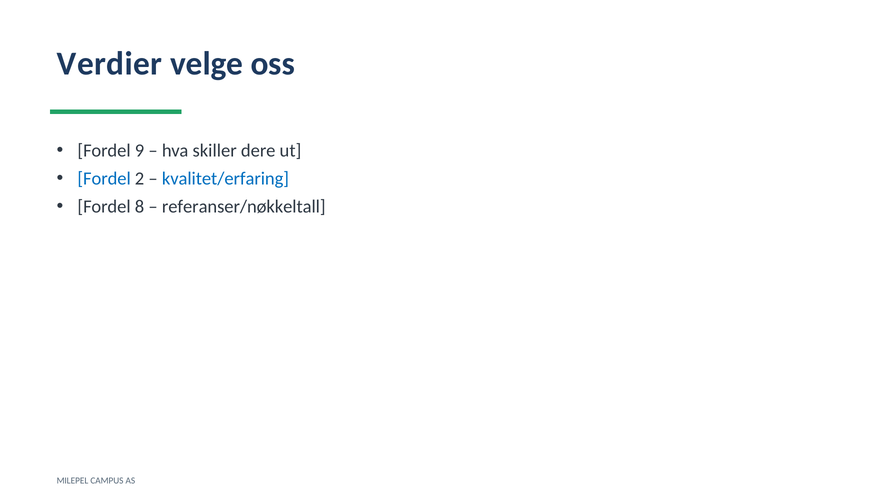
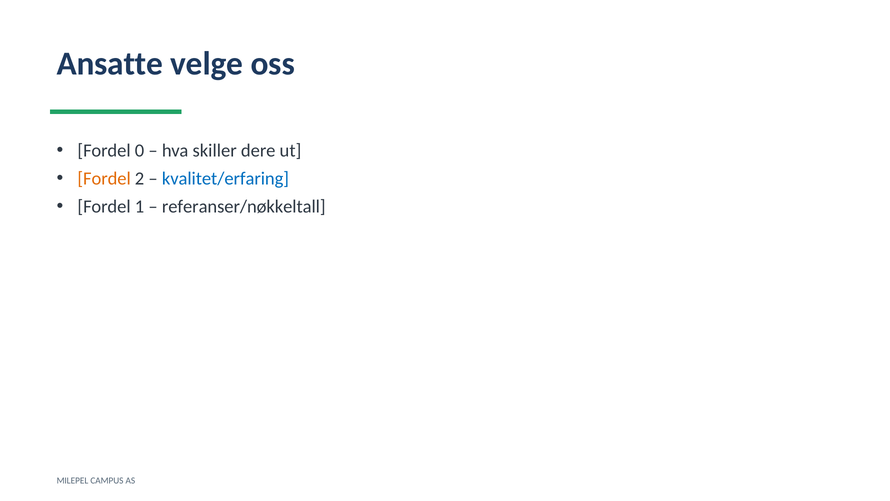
Verdier: Verdier -> Ansatte (110, 64)
9: 9 -> 0 (140, 151)
Fordel colour: blue -> orange (104, 179)
8: 8 -> 1 (140, 206)
